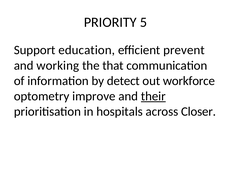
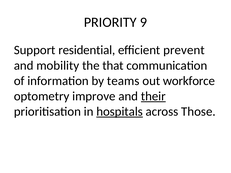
5: 5 -> 9 (143, 22)
education: education -> residential (87, 50)
working: working -> mobility (58, 66)
detect: detect -> teams (123, 81)
hospitals underline: none -> present (120, 112)
Closer: Closer -> Those (198, 112)
